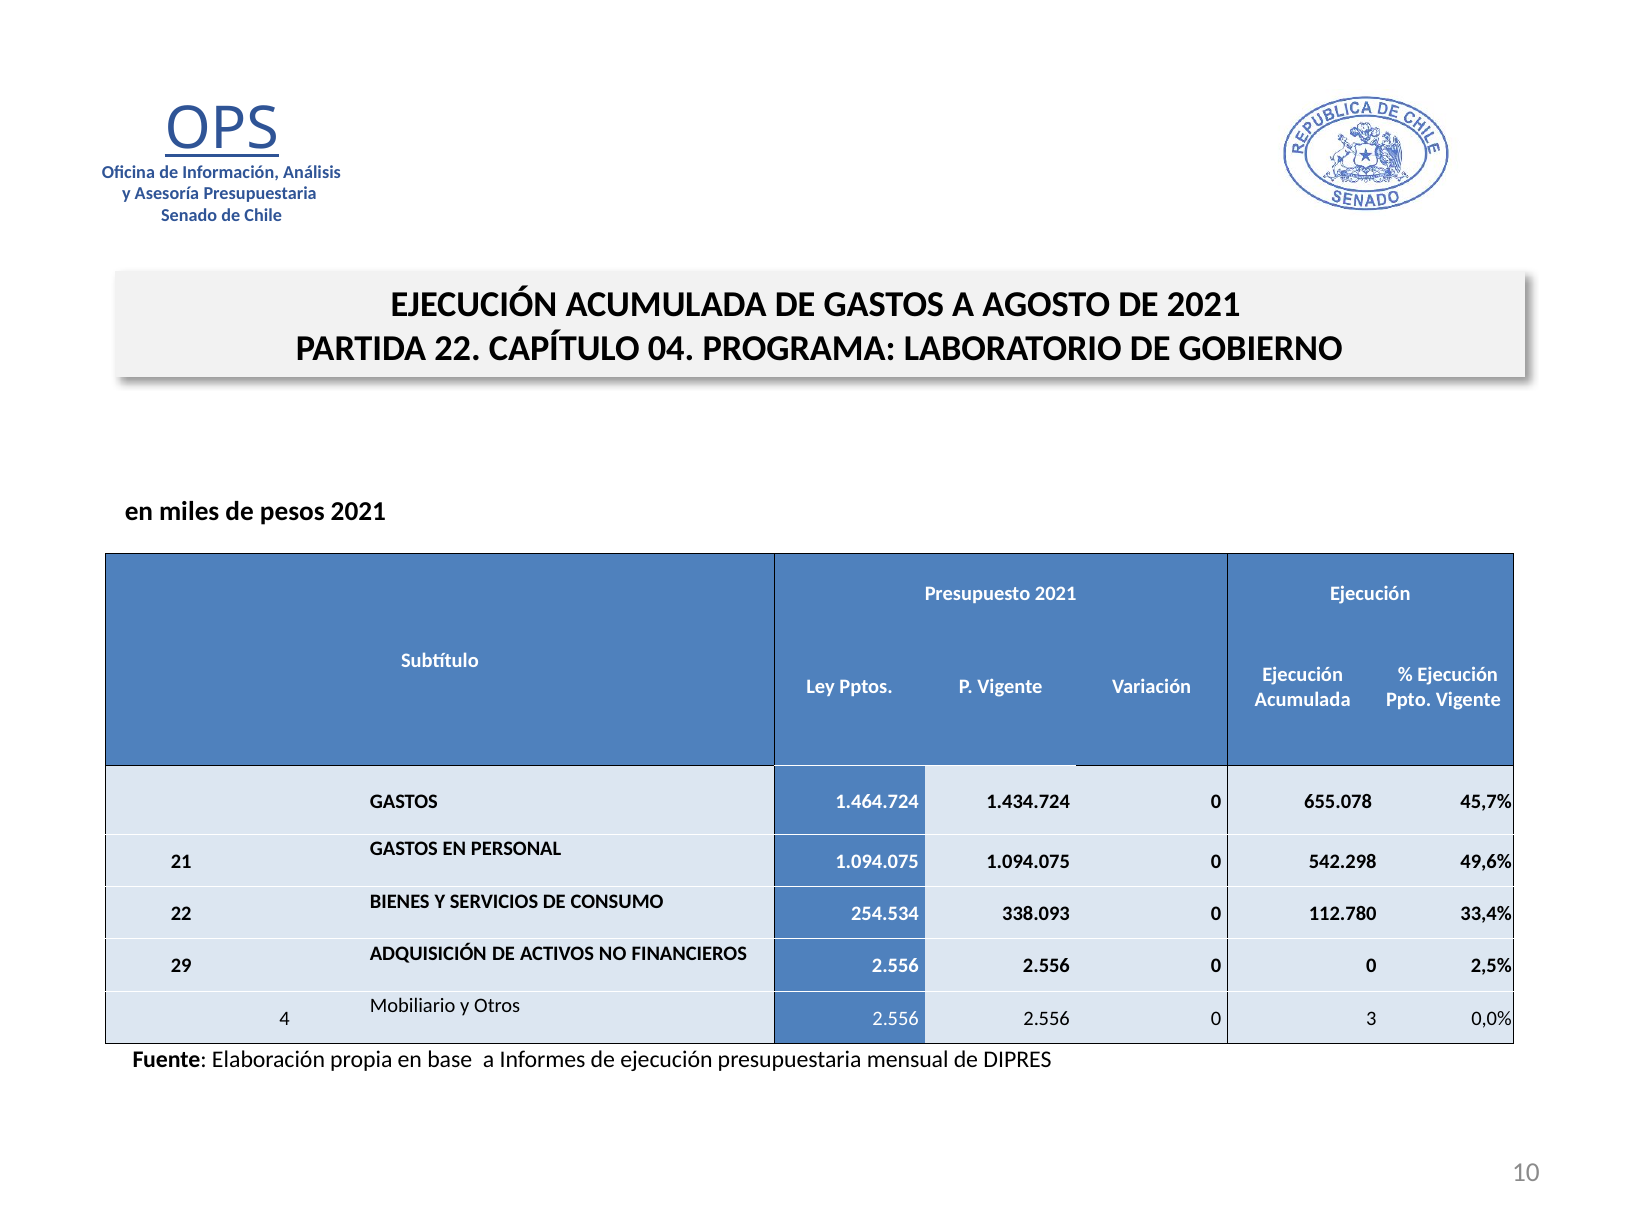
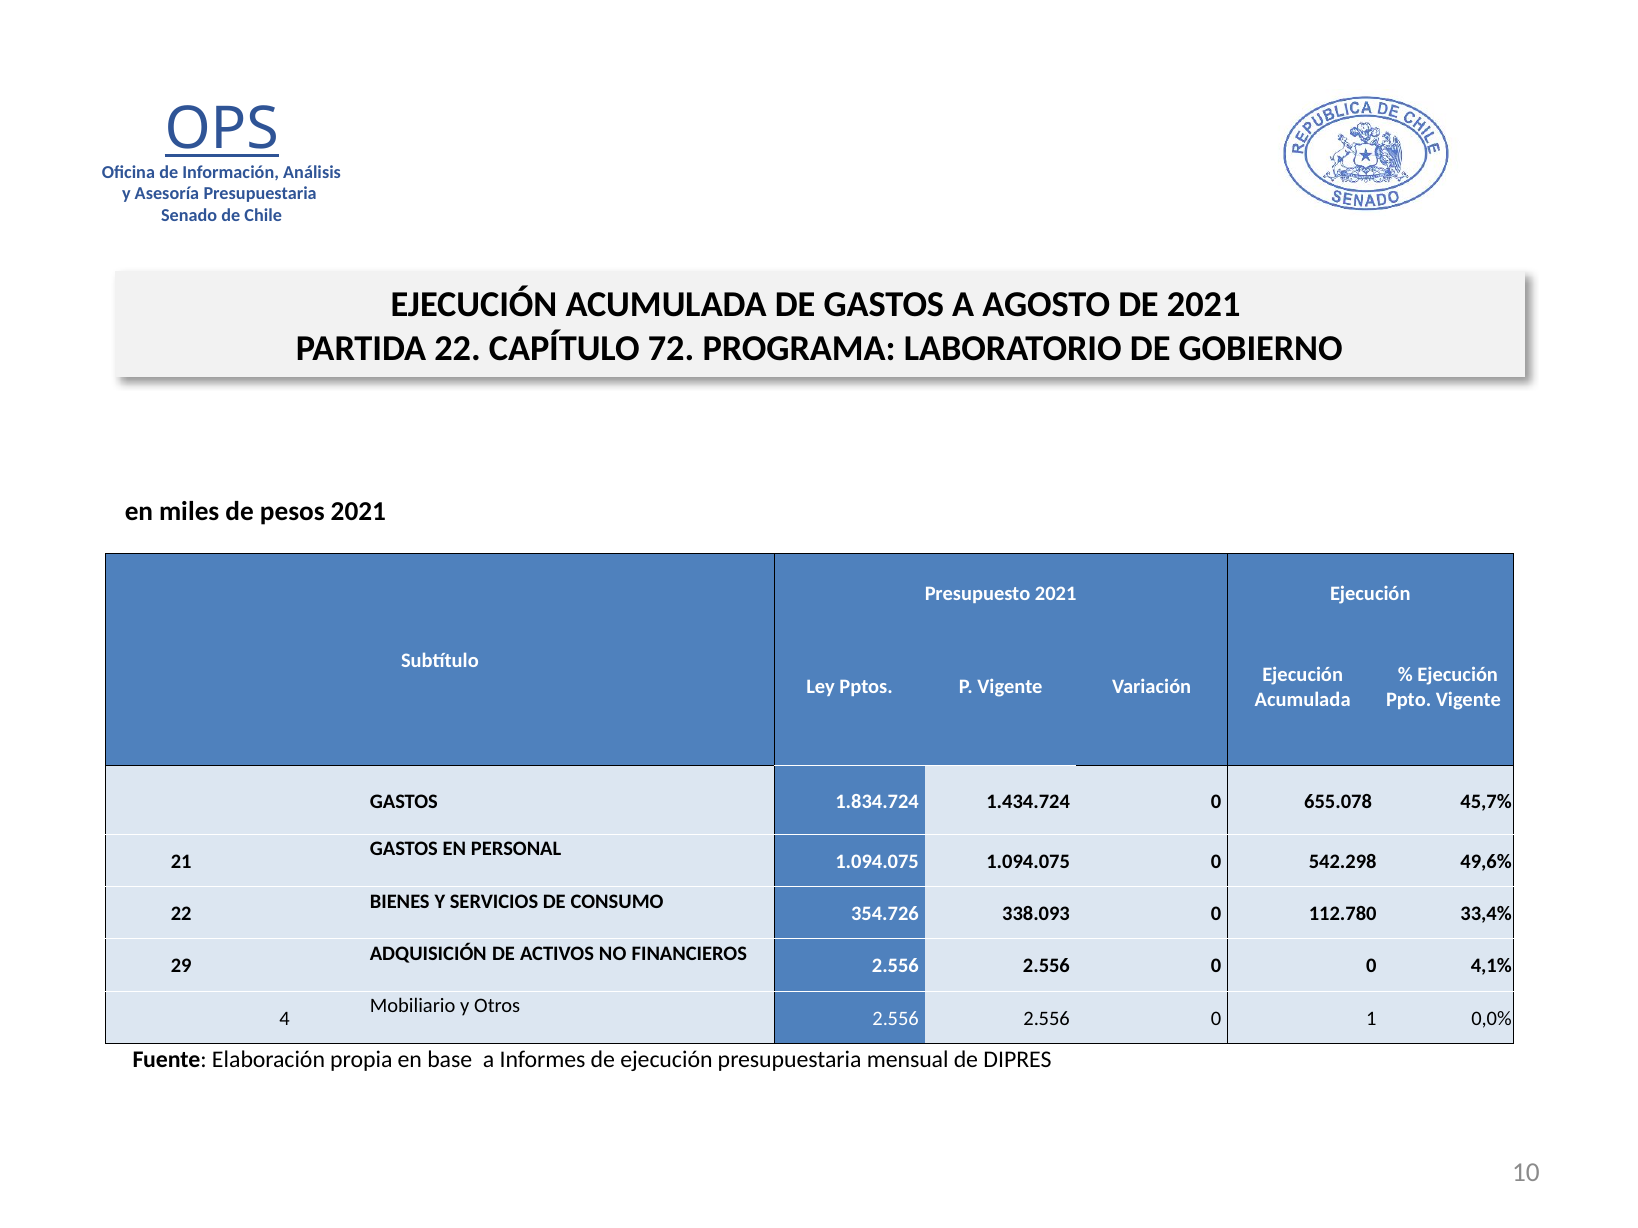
04: 04 -> 72 (671, 348)
1.464.724: 1.464.724 -> 1.834.724 (877, 802)
254.534: 254.534 -> 354.726 (885, 914)
2,5%: 2,5% -> 4,1% (1491, 966)
3: 3 -> 1 (1371, 1019)
